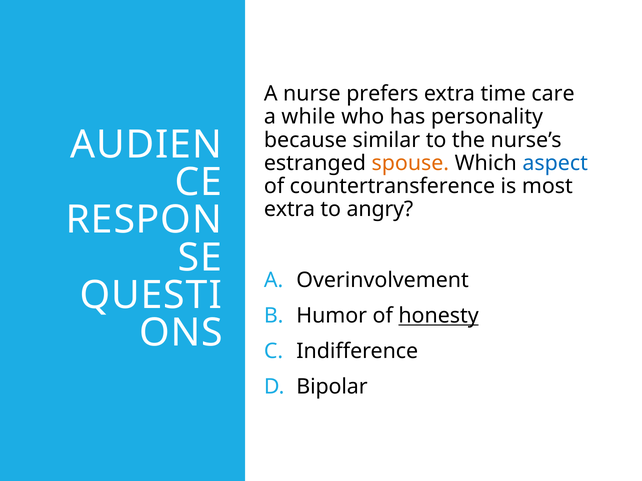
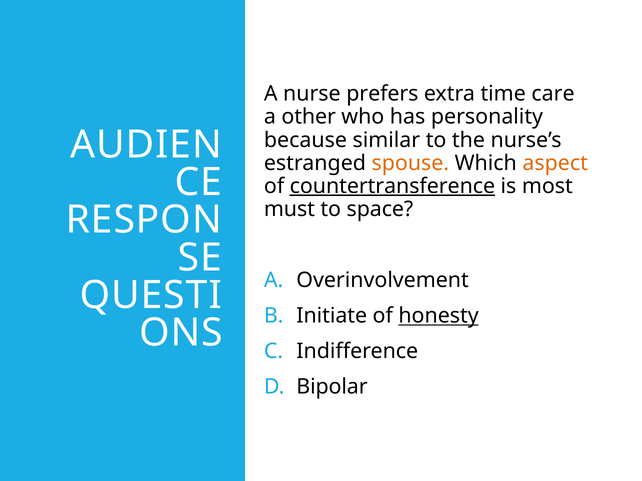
while: while -> other (309, 117)
aspect colour: blue -> orange (555, 163)
countertransference underline: none -> present (392, 186)
extra: extra -> must (289, 209)
angry: angry -> space (380, 209)
Humor: Humor -> Initiate (332, 316)
